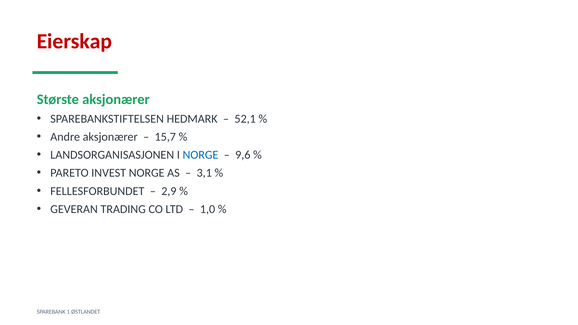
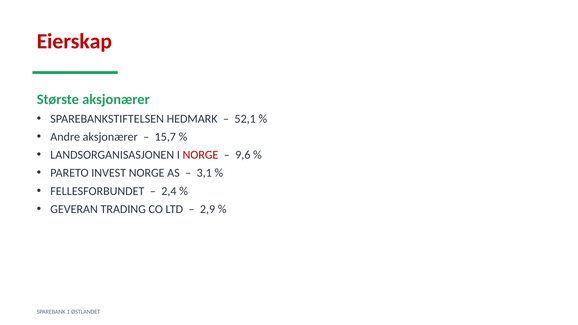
NORGE colour: blue -> red (200, 155)
2,9: 2,9 -> 2,4 (169, 191)
1,0: 1,0 -> 2,9 (208, 209)
